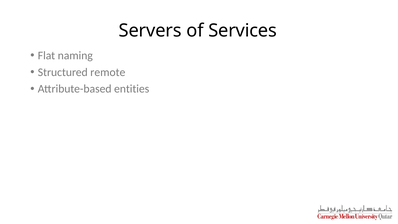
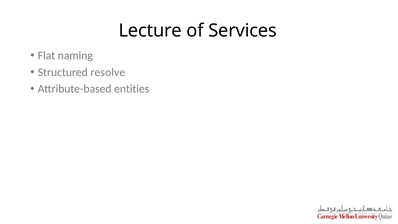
Servers: Servers -> Lecture (150, 30)
remote: remote -> resolve (108, 72)
